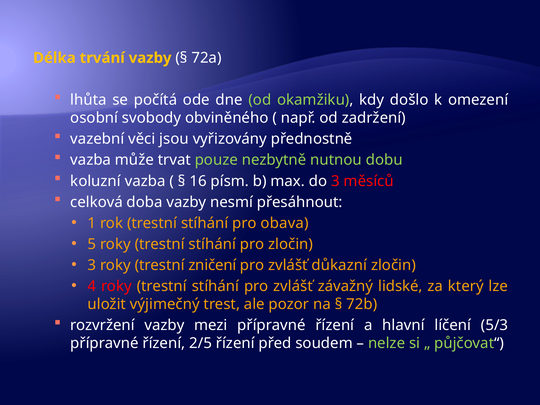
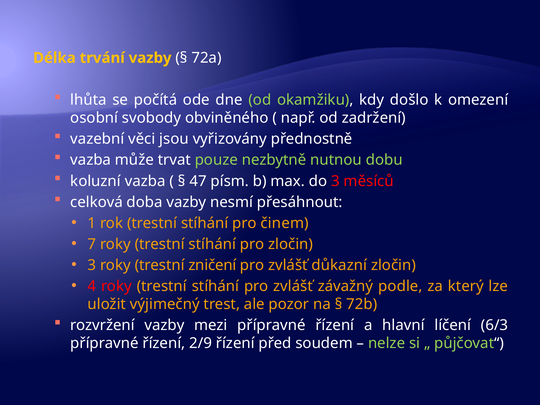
16: 16 -> 47 (198, 181)
obava: obava -> činem (285, 223)
5: 5 -> 7 (92, 244)
lidské: lidské -> podle (400, 286)
5/3: 5/3 -> 6/3 (495, 325)
2/5: 2/5 -> 2/9 (201, 343)
